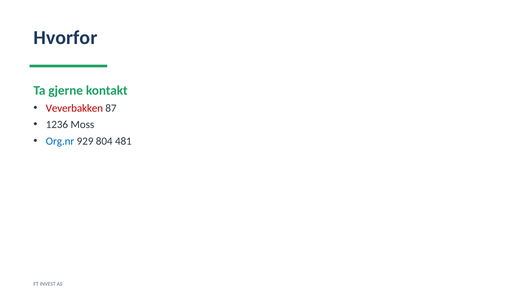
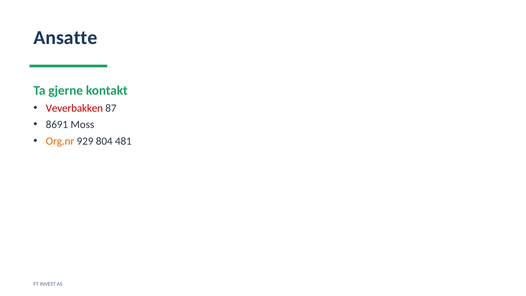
Hvorfor: Hvorfor -> Ansatte (65, 38)
1236: 1236 -> 8691 (57, 125)
Org.nr colour: blue -> orange (60, 141)
